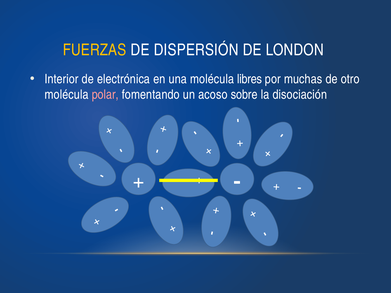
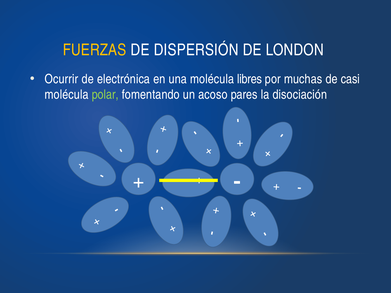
Interior: Interior -> Ocurrir (61, 79)
otro: otro -> casi (350, 79)
polar colour: pink -> light green (105, 95)
sobre: sobre -> pares (244, 95)
